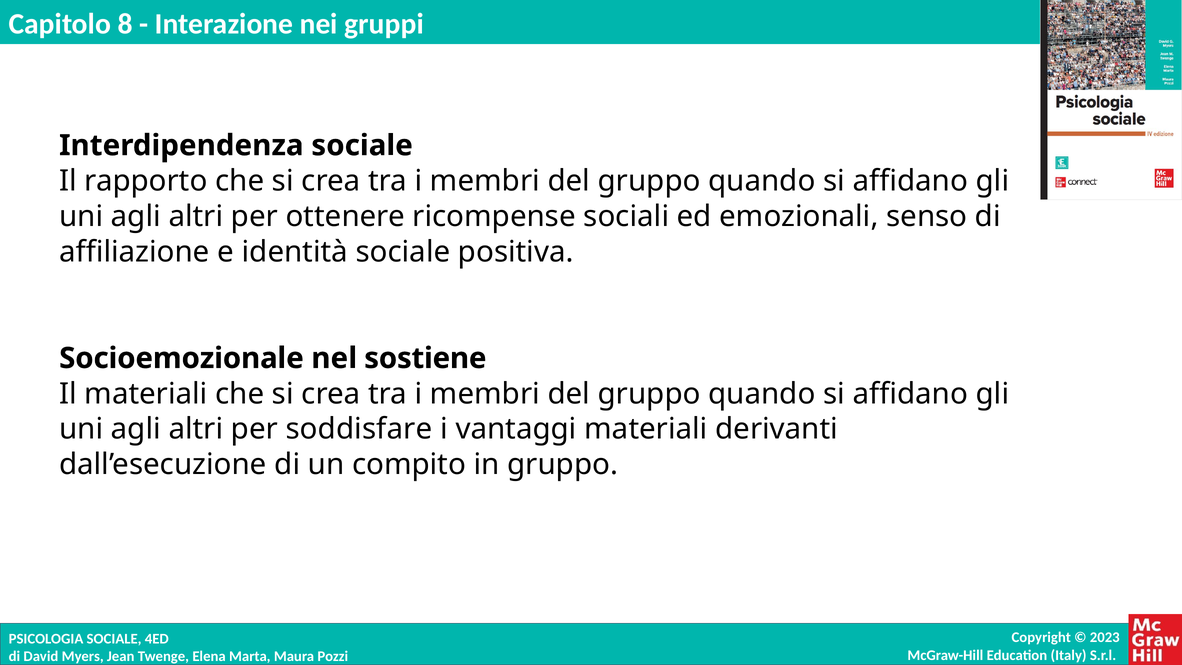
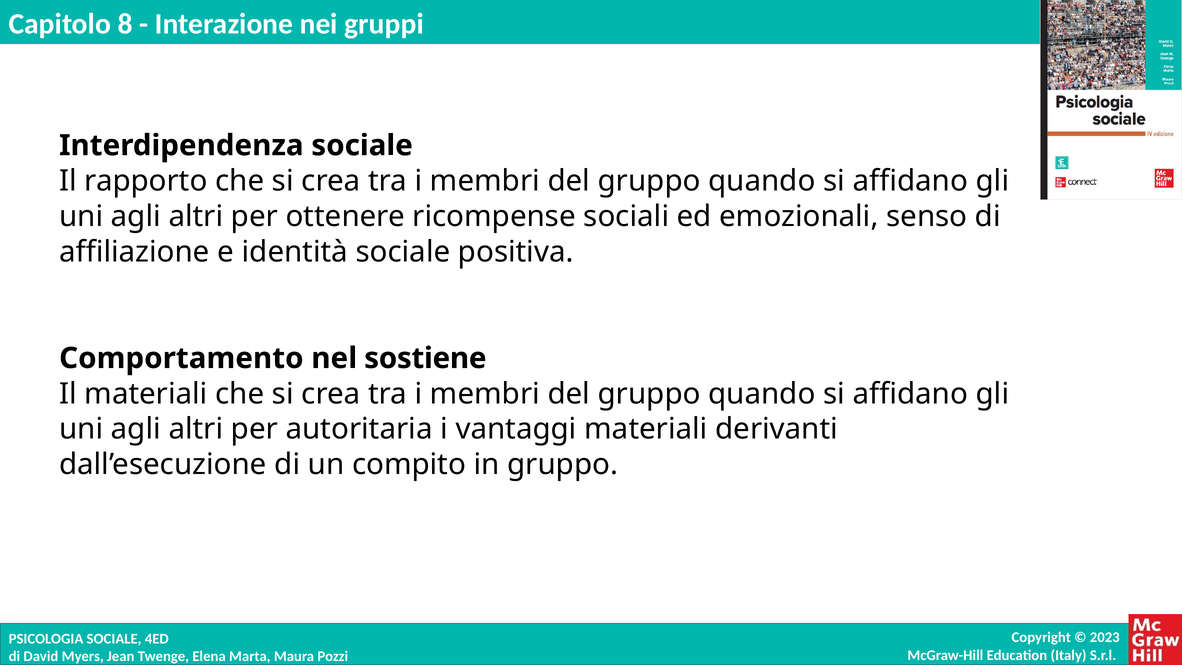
Socioemozionale: Socioemozionale -> Comportamento (181, 358)
soddisfare: soddisfare -> autoritaria (359, 429)
